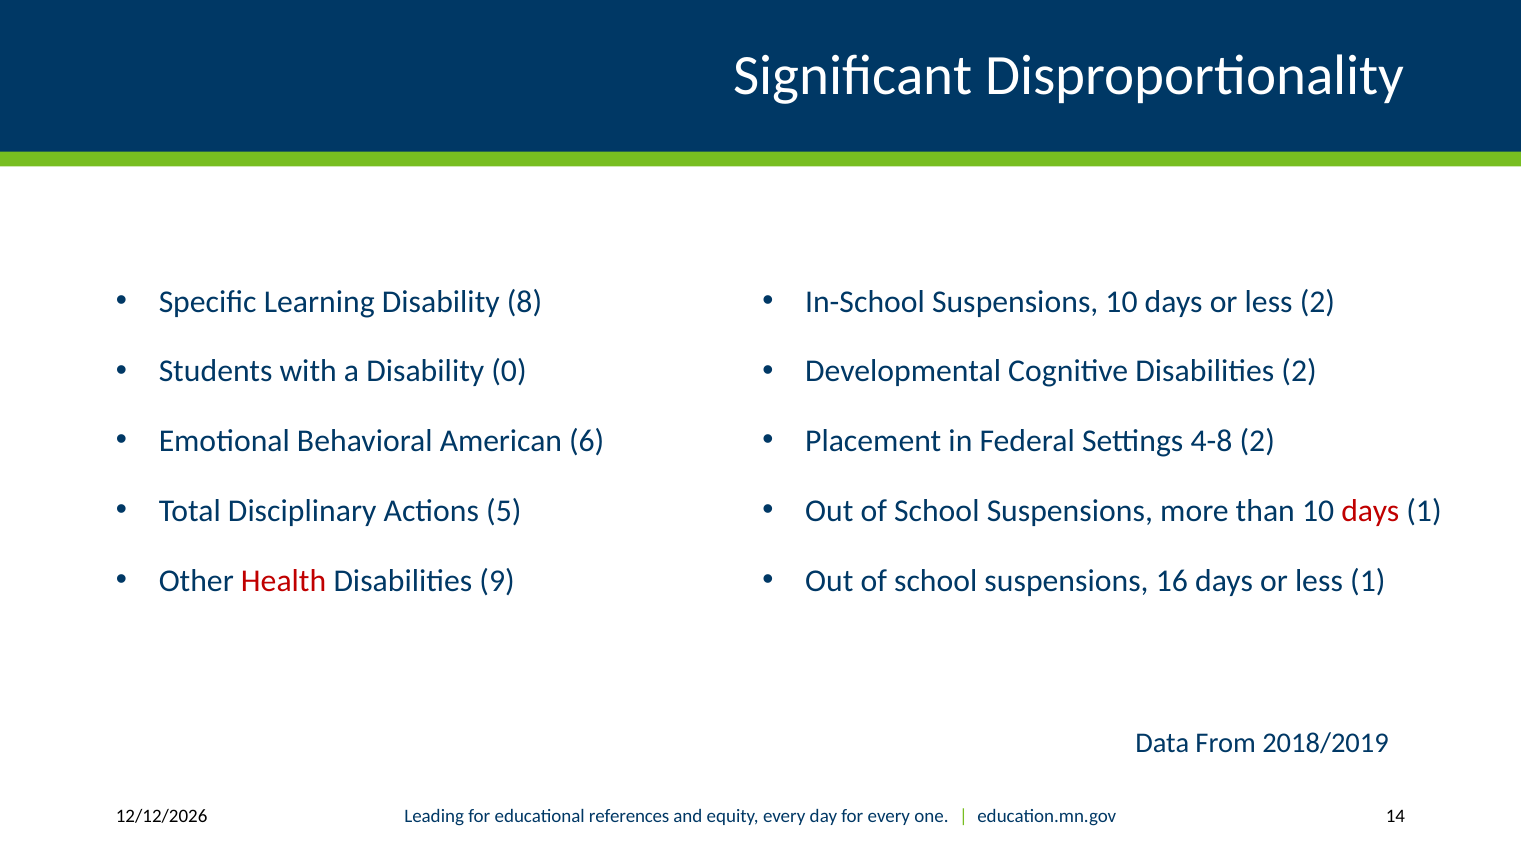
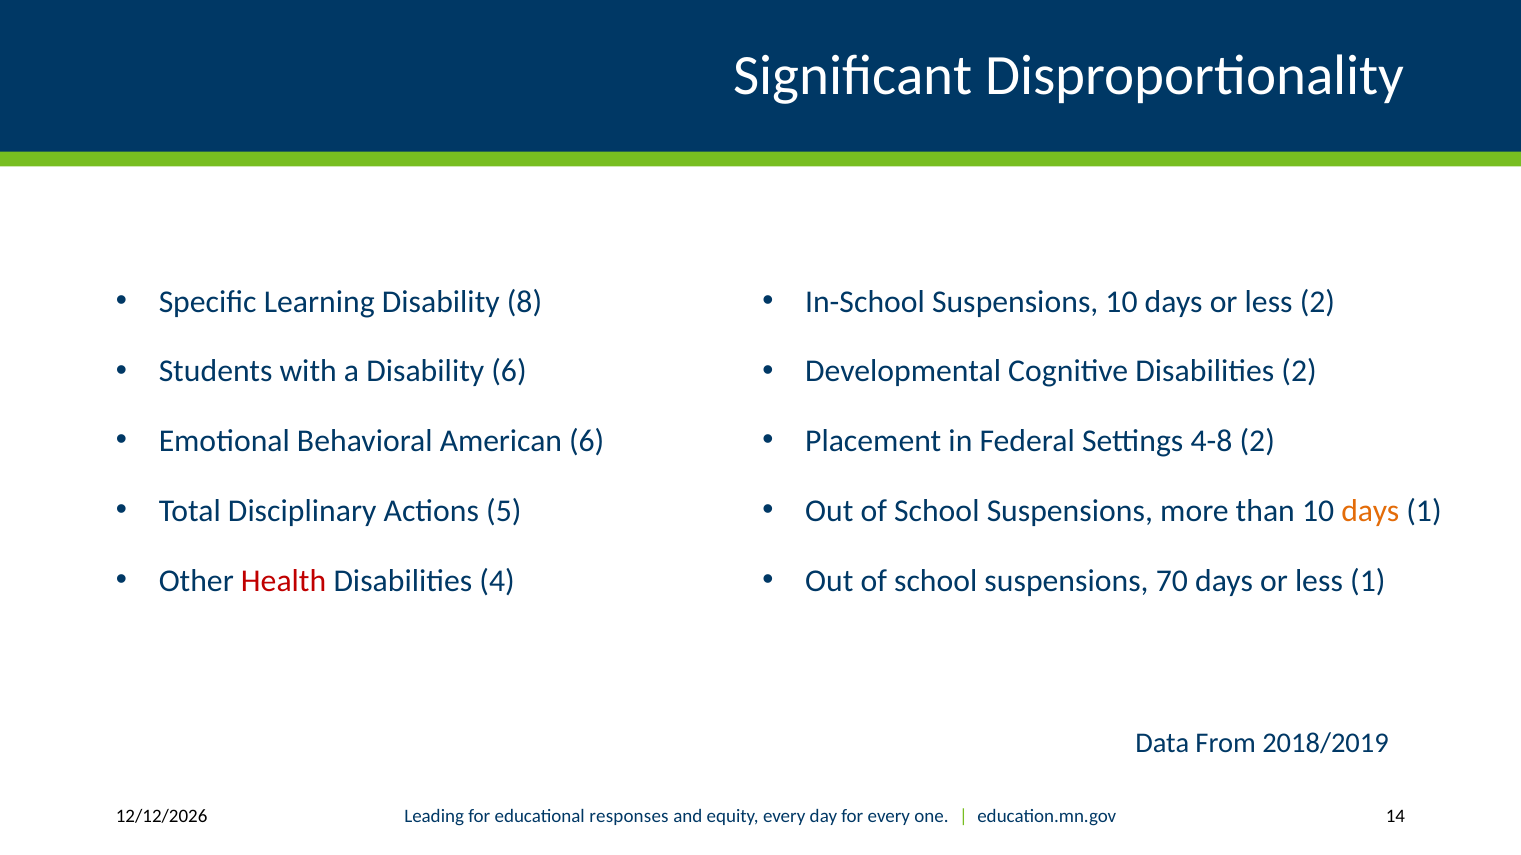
Disability 0: 0 -> 6 (509, 372)
days colour: red -> orange (1370, 511)
16: 16 -> 70 (1172, 581)
9: 9 -> 4 (497, 581)
references: references -> responses (629, 817)
